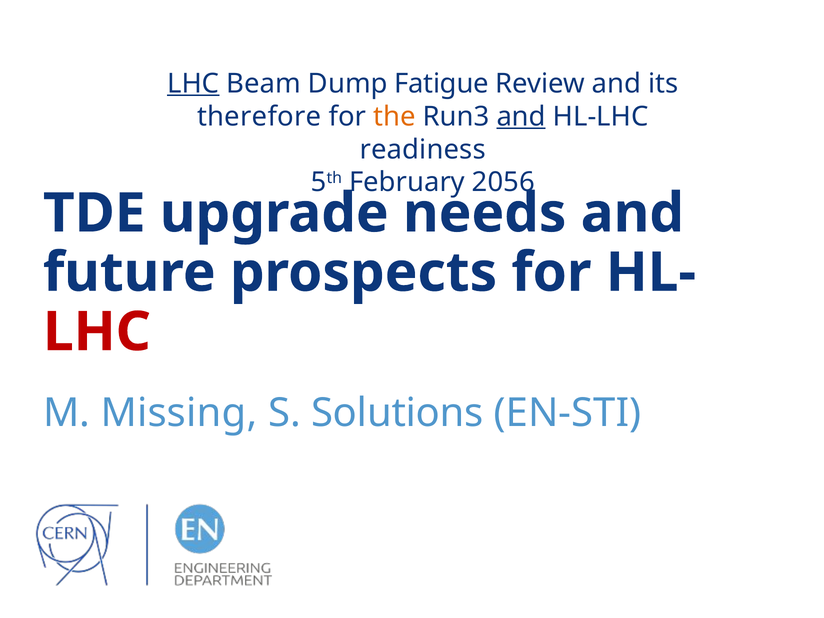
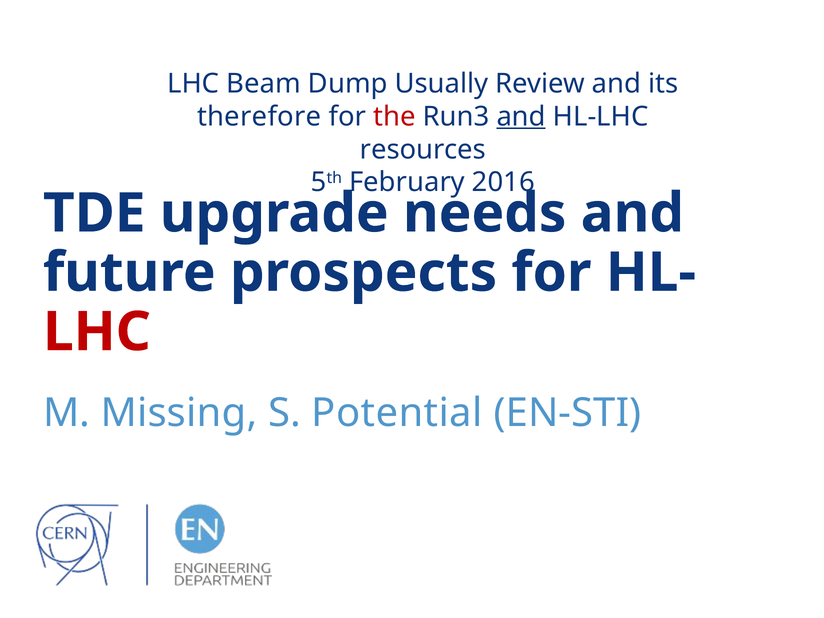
LHC underline: present -> none (193, 84)
Fatigue: Fatigue -> Usually (441, 84)
the colour: orange -> red (394, 116)
readiness: readiness -> resources (423, 149)
2056: 2056 -> 2016 (503, 182)
Solutions: Solutions -> Potential (397, 413)
